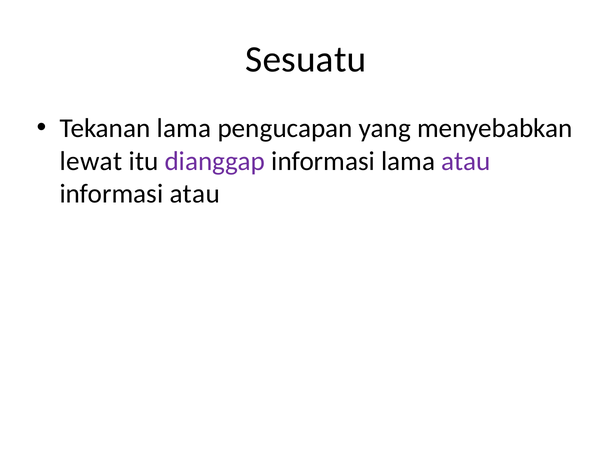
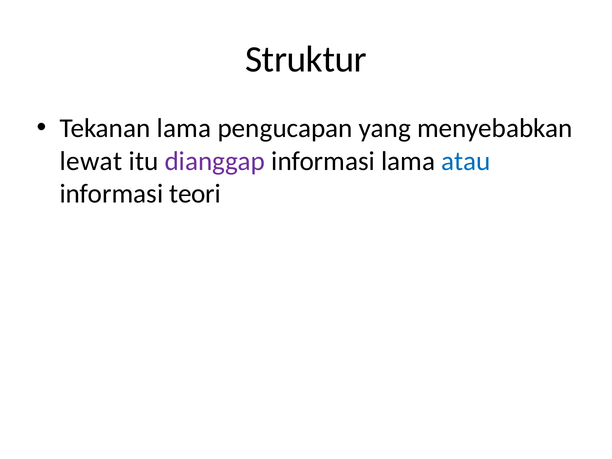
Sesuatu: Sesuatu -> Struktur (306, 59)
atau colour: purple -> blue (466, 161)
informasi atau: atau -> teori (195, 194)
